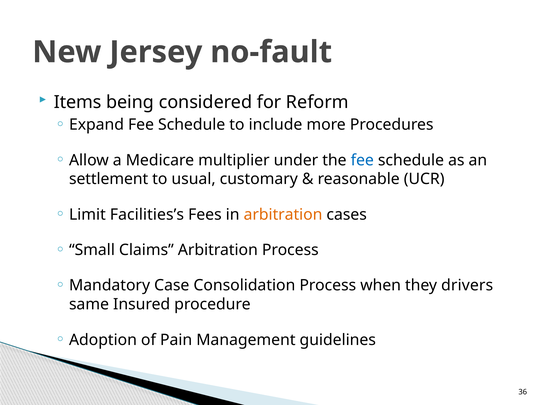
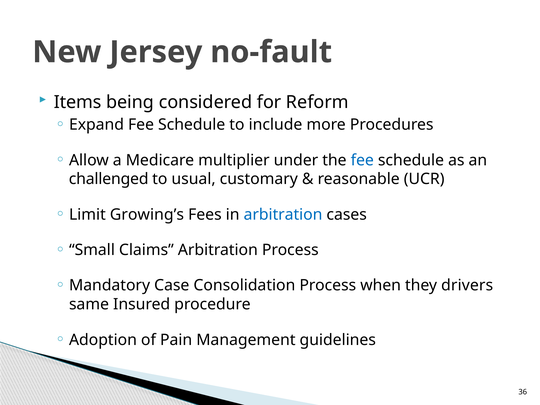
settlement: settlement -> challenged (109, 179)
Facilities’s: Facilities’s -> Growing’s (147, 215)
arbitration colour: orange -> blue (283, 215)
